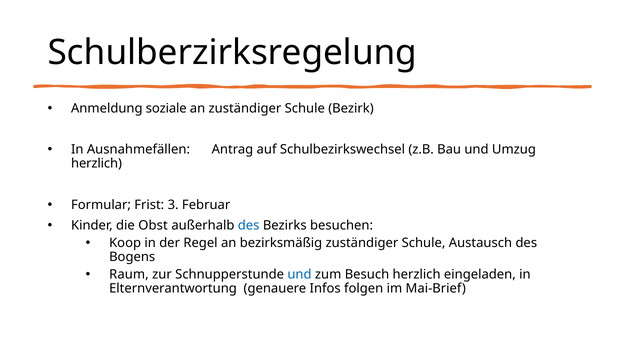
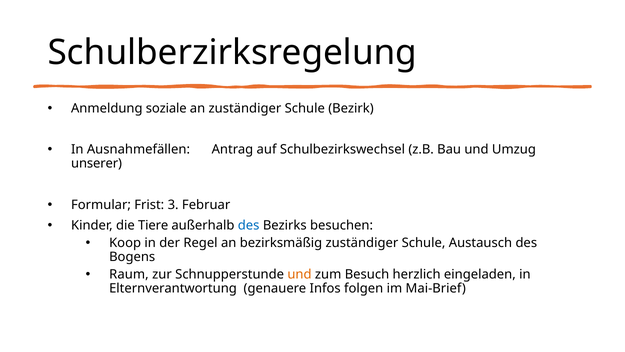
herzlich: herzlich -> unserer (97, 163)
Obst: Obst -> Tiere (153, 225)
und colour: blue -> orange (300, 274)
